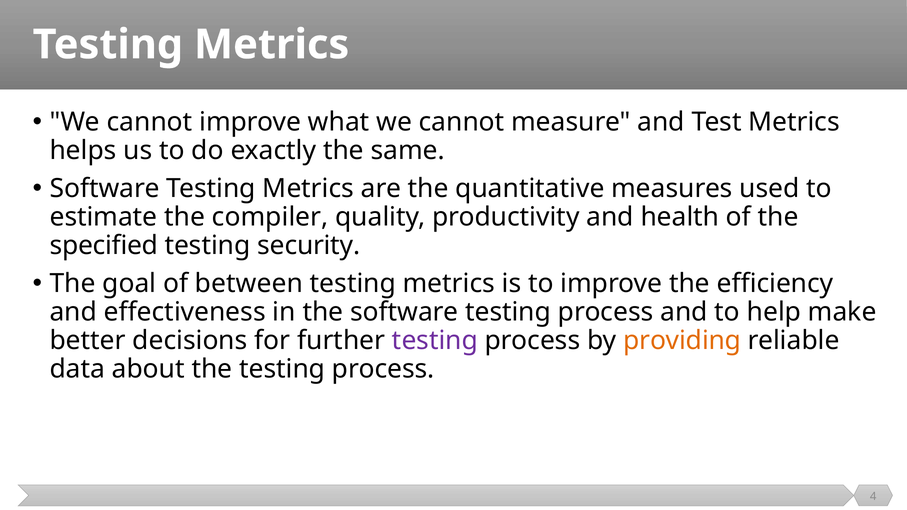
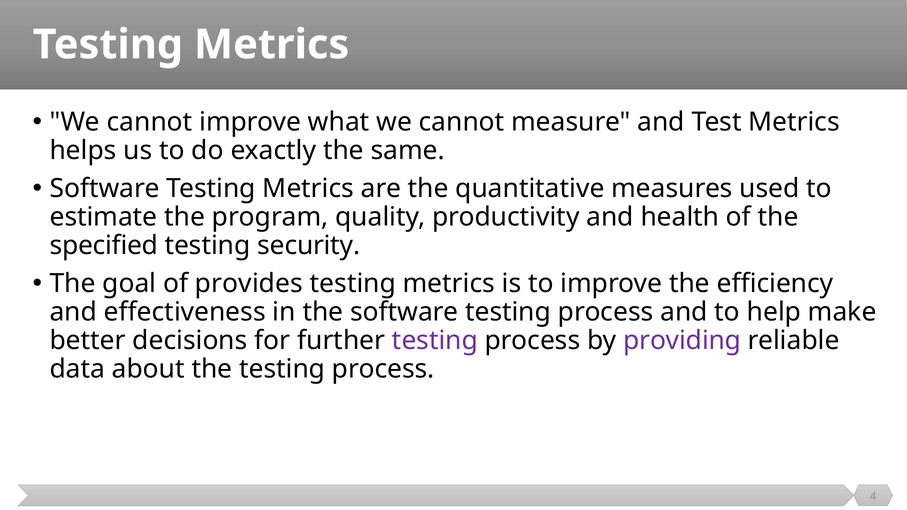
compiler: compiler -> program (270, 217)
between: between -> provides (249, 284)
providing colour: orange -> purple (682, 341)
